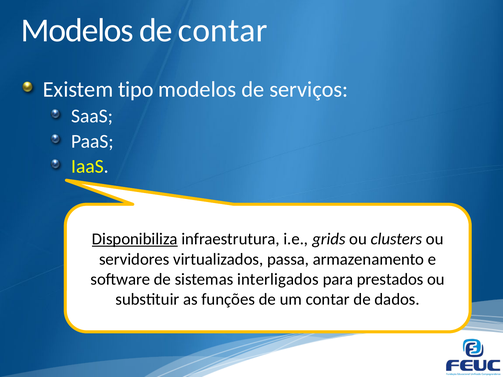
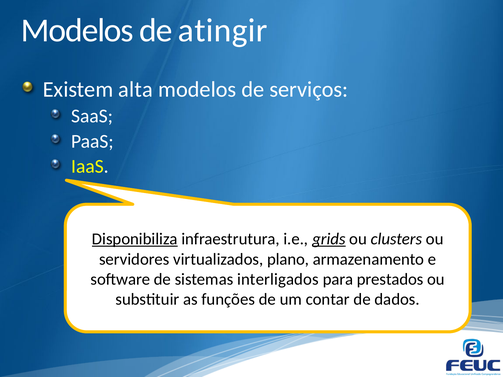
de contar: contar -> atingir (223, 31)
tipo: tipo -> alta (136, 90)
grids underline: none -> present (329, 239)
passa: passa -> plano (288, 259)
